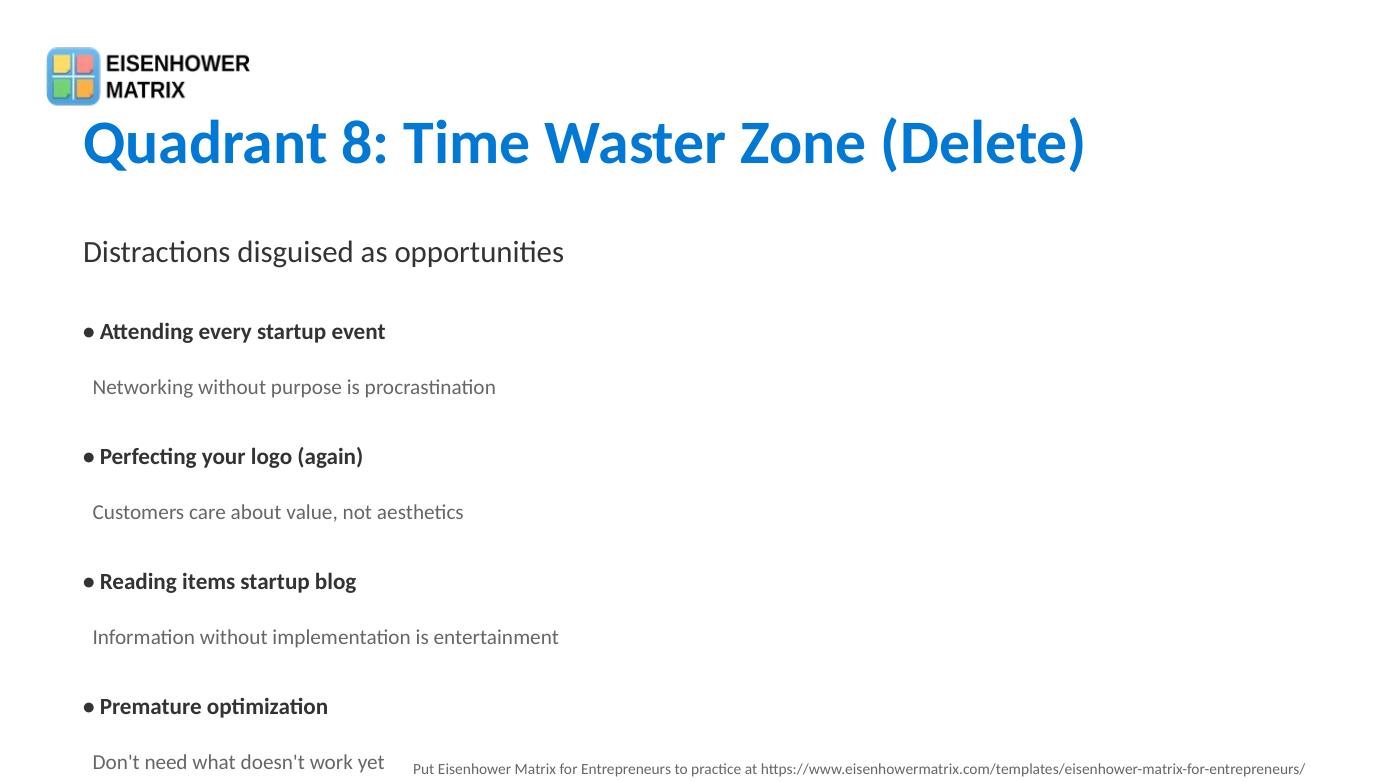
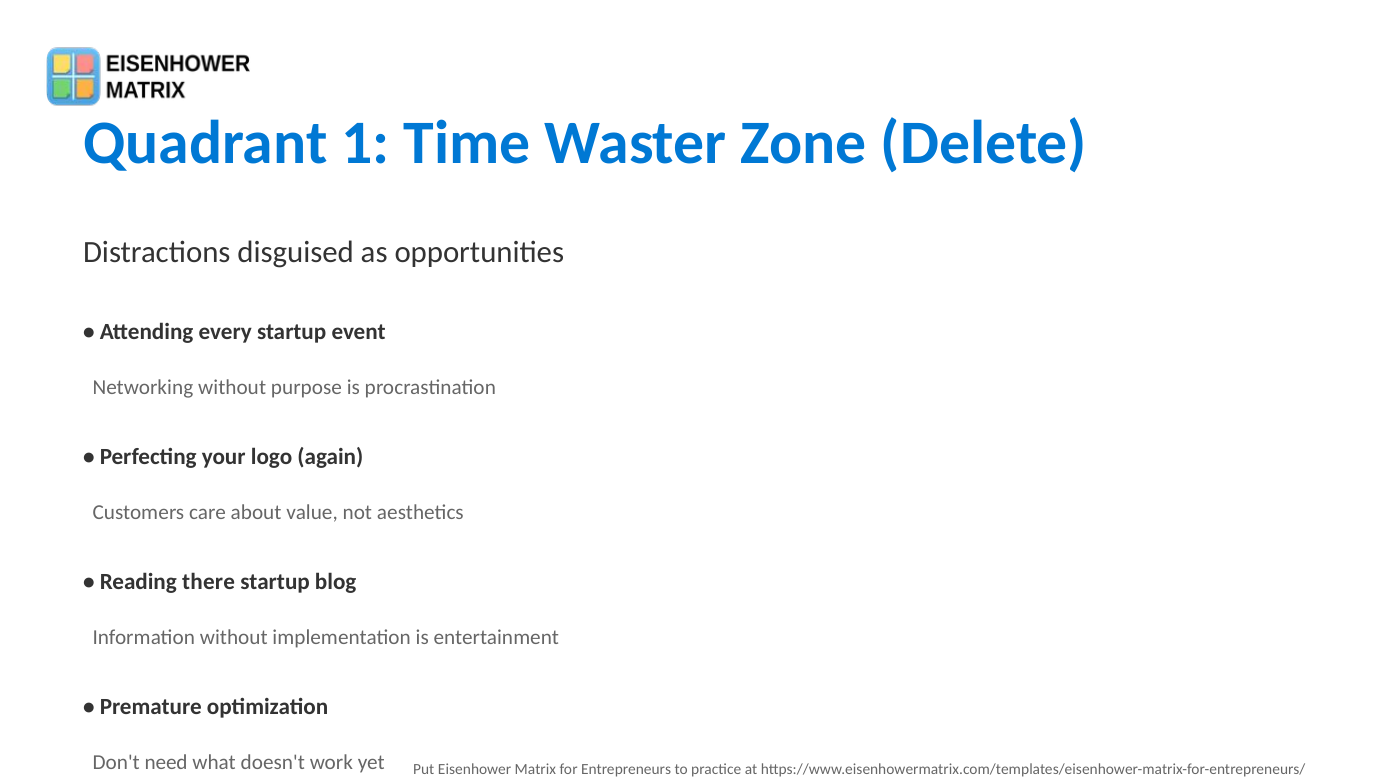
8: 8 -> 1 (366, 143)
items: items -> there (209, 582)
